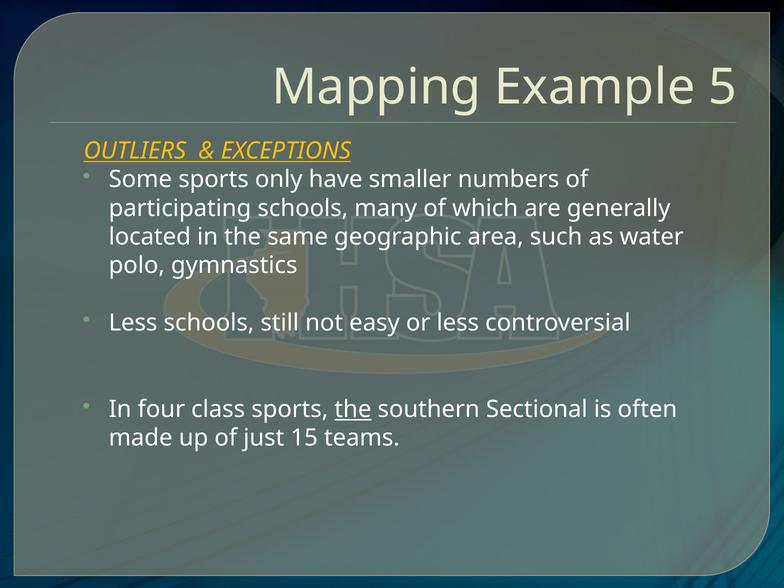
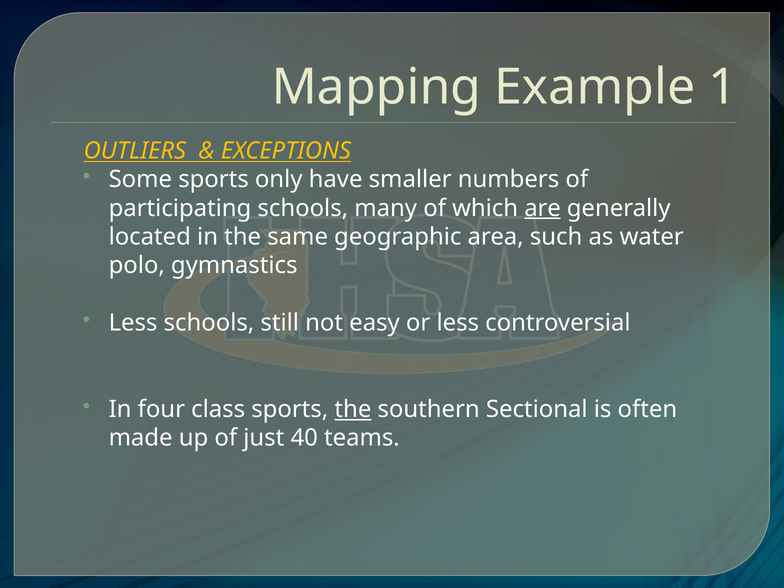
5: 5 -> 1 (723, 87)
are underline: none -> present (543, 208)
15: 15 -> 40 (304, 438)
